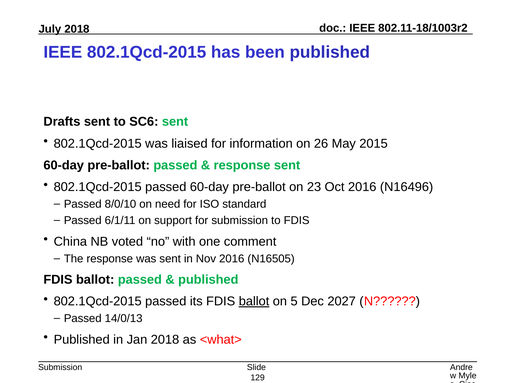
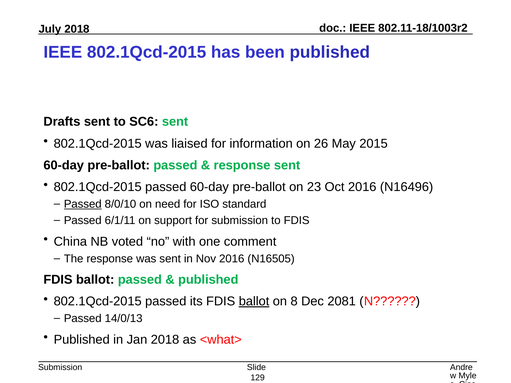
Passed underline: none -> present (83, 204)
5: 5 -> 8 (294, 302)
2027: 2027 -> 2081 (342, 302)
